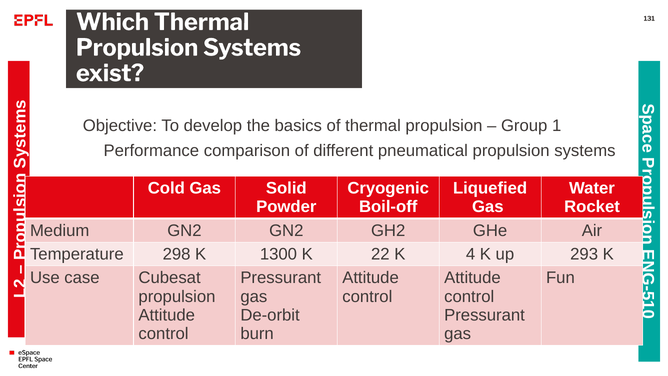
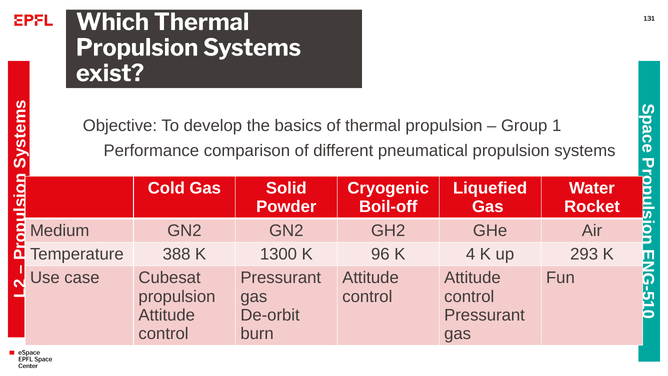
298: 298 -> 388 (177, 254)
22: 22 -> 96 (380, 254)
